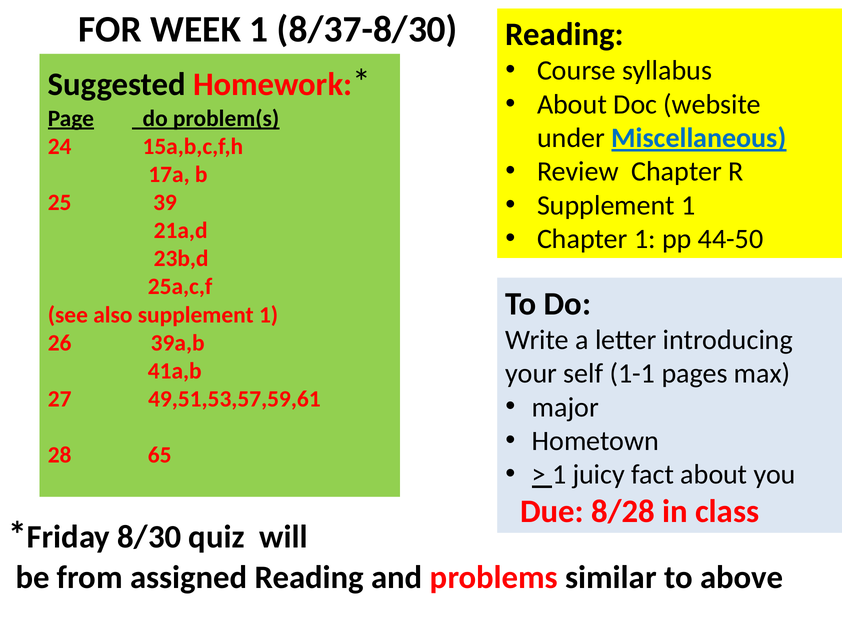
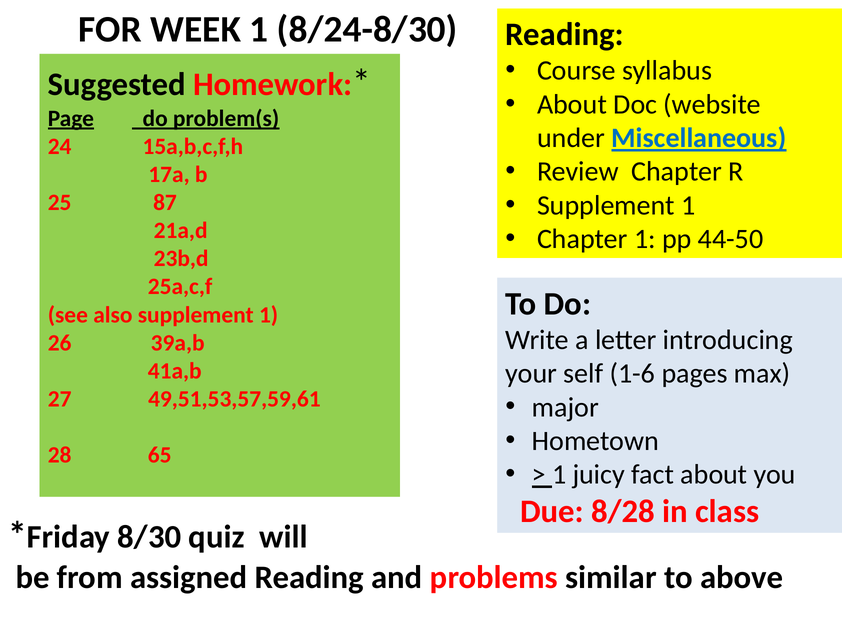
8/37-8/30: 8/37-8/30 -> 8/24-8/30 (367, 29)
39: 39 -> 87 (165, 203)
1-1: 1-1 -> 1-6 (632, 374)
